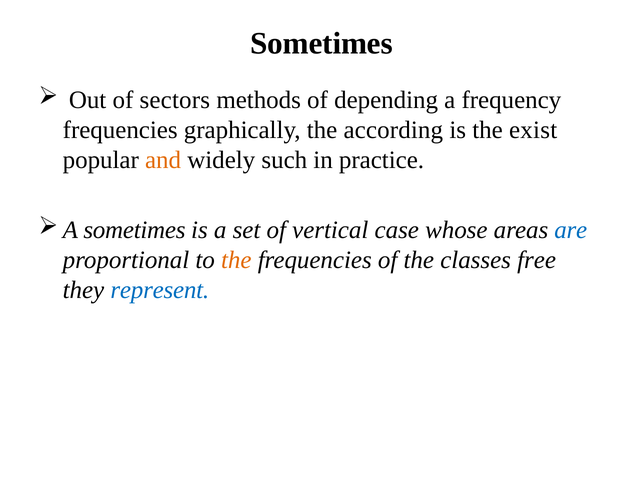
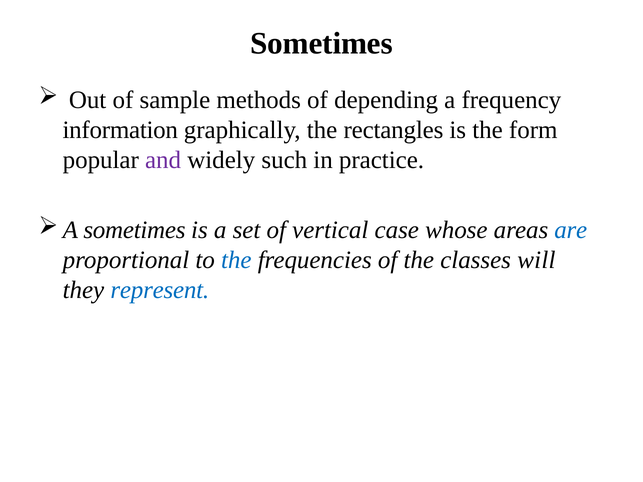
sectors: sectors -> sample (175, 100)
frequencies: frequencies -> information (120, 130)
according: according -> rectangles (393, 130)
exist: exist -> form (533, 130)
and colour: orange -> purple (163, 160)
the colour: orange -> blue (236, 260)
free: free -> will (536, 260)
